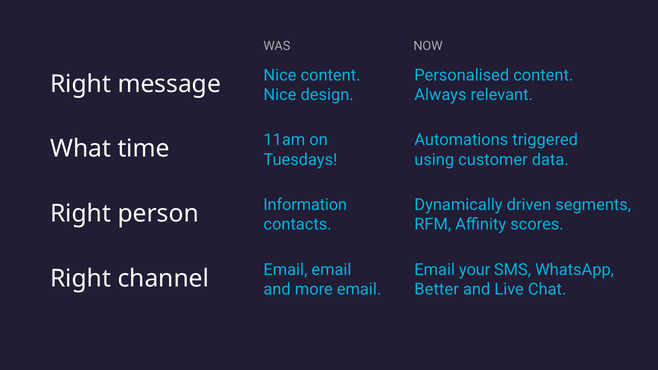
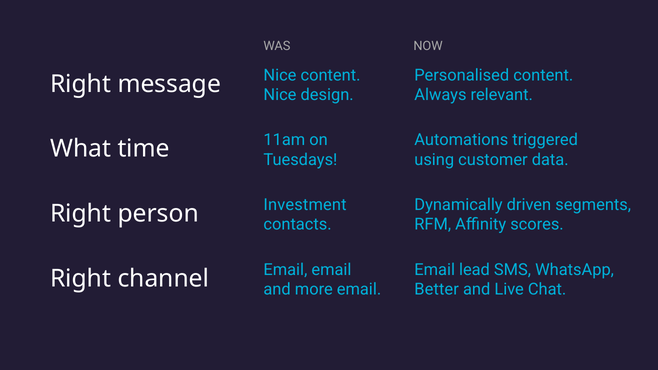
Information: Information -> Investment (305, 205)
your: your -> lead (474, 270)
